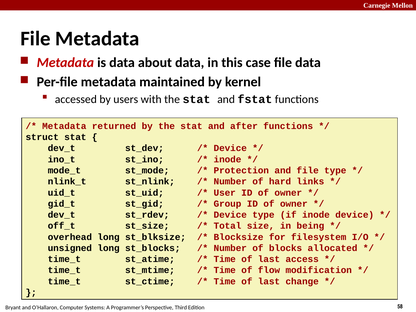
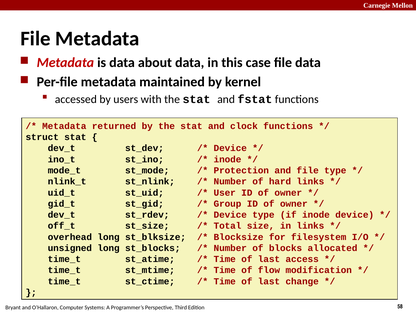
after: after -> clock (244, 126)
in being: being -> links (310, 226)
